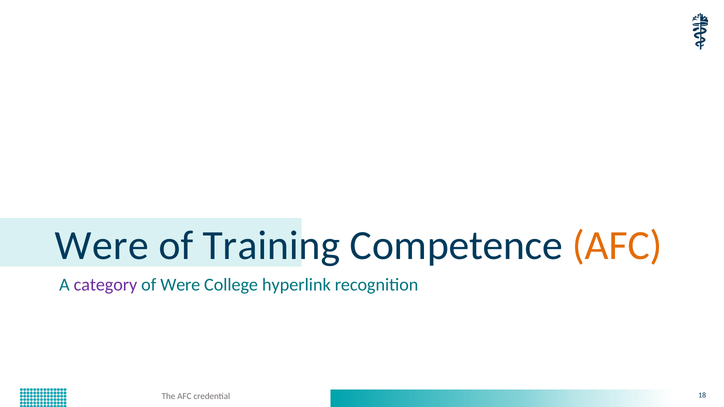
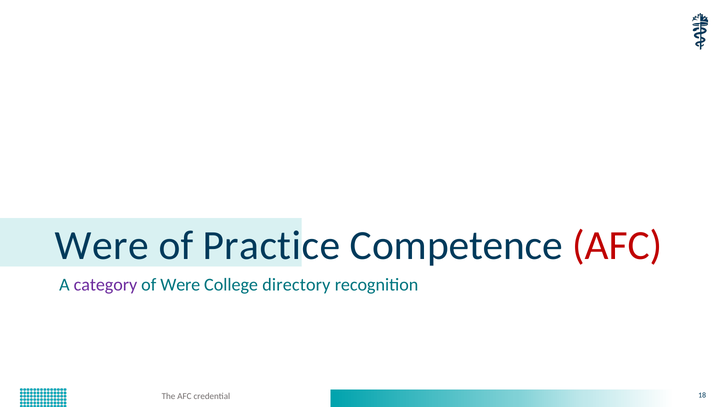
Training: Training -> Practice (271, 246)
AFC colour: orange -> red (617, 246)
hyperlink: hyperlink -> directory (296, 285)
